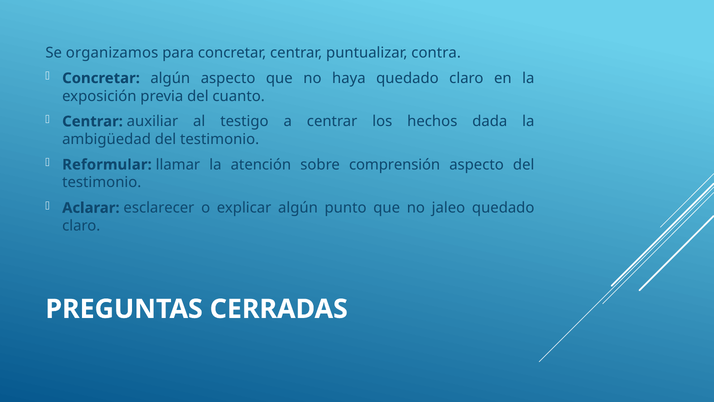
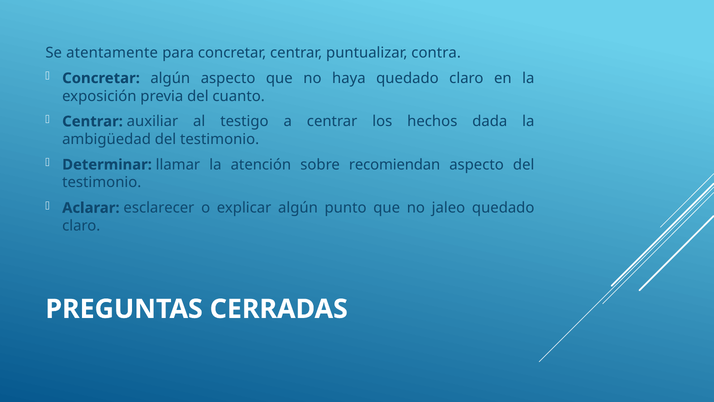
organizamos: organizamos -> atentamente (112, 53)
Reformular: Reformular -> Determinar (107, 165)
comprensión: comprensión -> recomiendan (395, 165)
